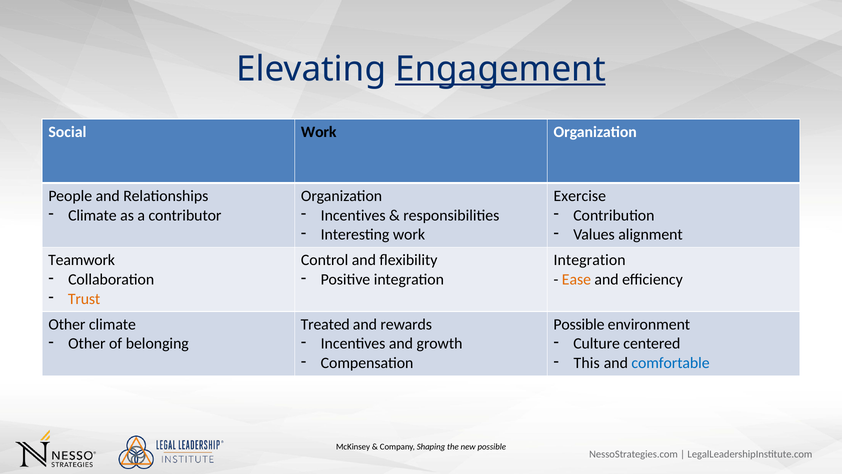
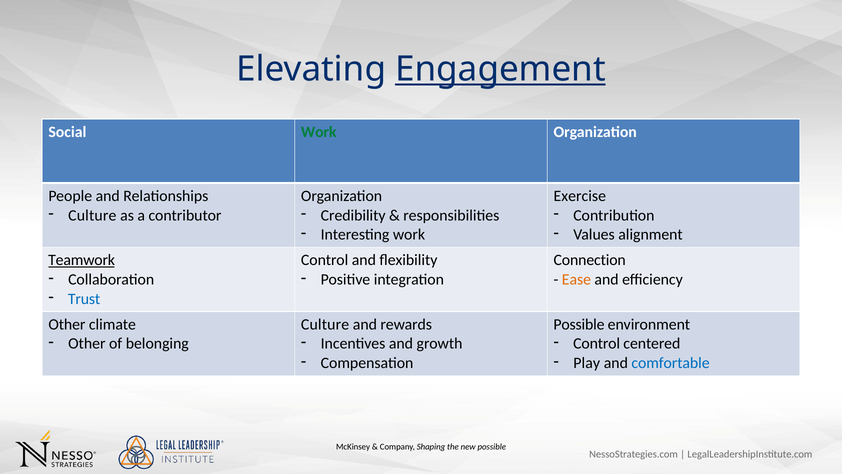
Work colour: black -> green (319, 132)
Climate: Climate -> Culture (92, 215)
Incentives: Incentives -> Credibility (353, 215)
Teamwork underline: none -> present (82, 260)
Integration: Integration -> Connection (590, 260)
Trust colour: orange -> blue (84, 299)
Treated: Treated -> Culture (325, 324)
Culture: Culture -> Control (597, 343)
This: This -> Play (587, 363)
